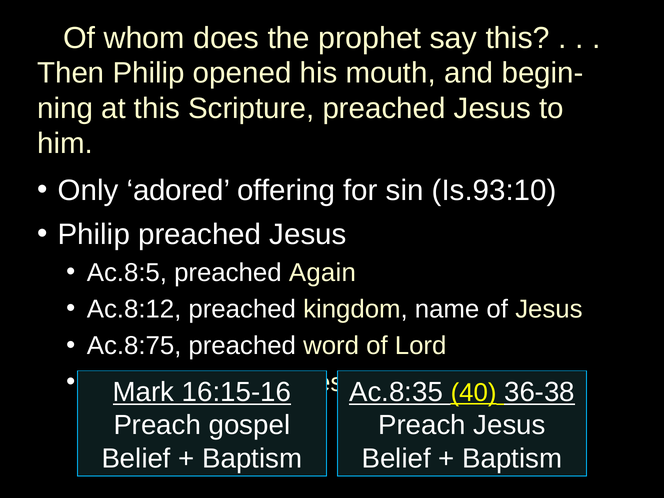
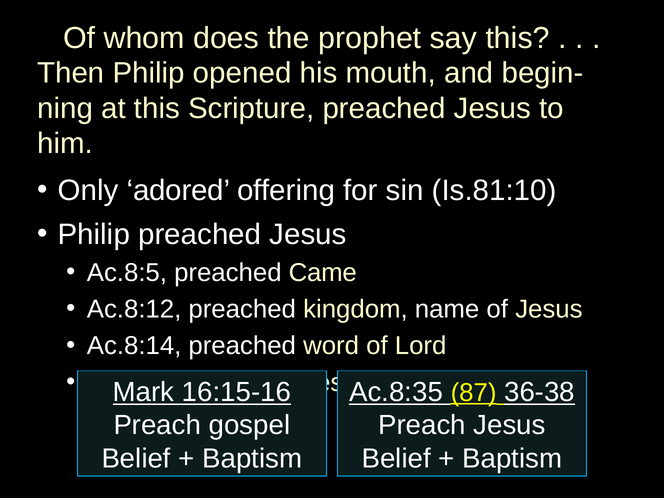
Is.93:10: Is.93:10 -> Is.81:10 (494, 191)
Again: Again -> Came (323, 273)
Ac.8:75: Ac.8:75 -> Ac.8:14 (134, 346)
40: 40 -> 87 (474, 393)
